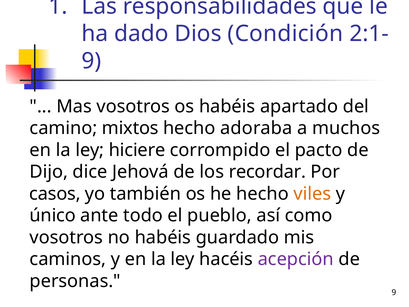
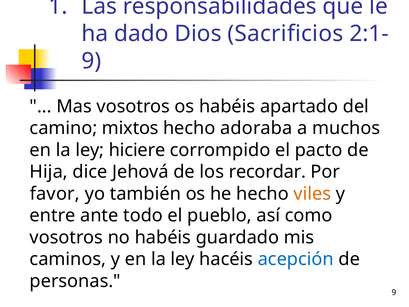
Condición: Condición -> Sacrificios (285, 34)
Dijo: Dijo -> Hija (49, 172)
casos: casos -> favor (55, 194)
único: único -> entre (53, 215)
acepción colour: purple -> blue (296, 259)
